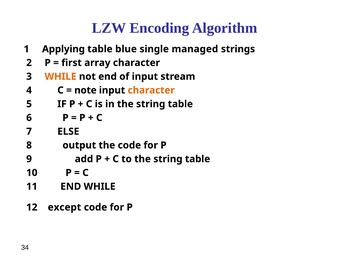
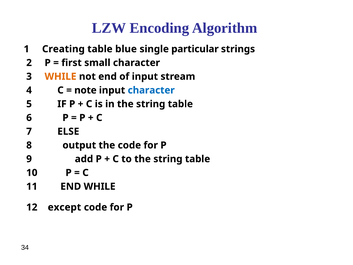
Applying: Applying -> Creating (63, 49)
managed: managed -> particular (195, 49)
array: array -> small (97, 63)
character colour: orange -> blue (151, 90)
